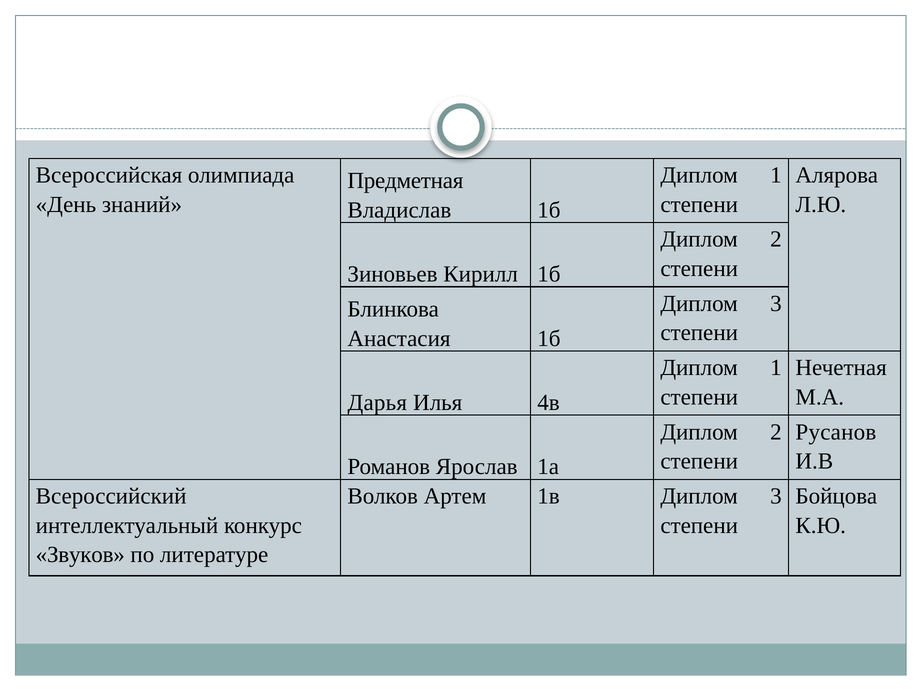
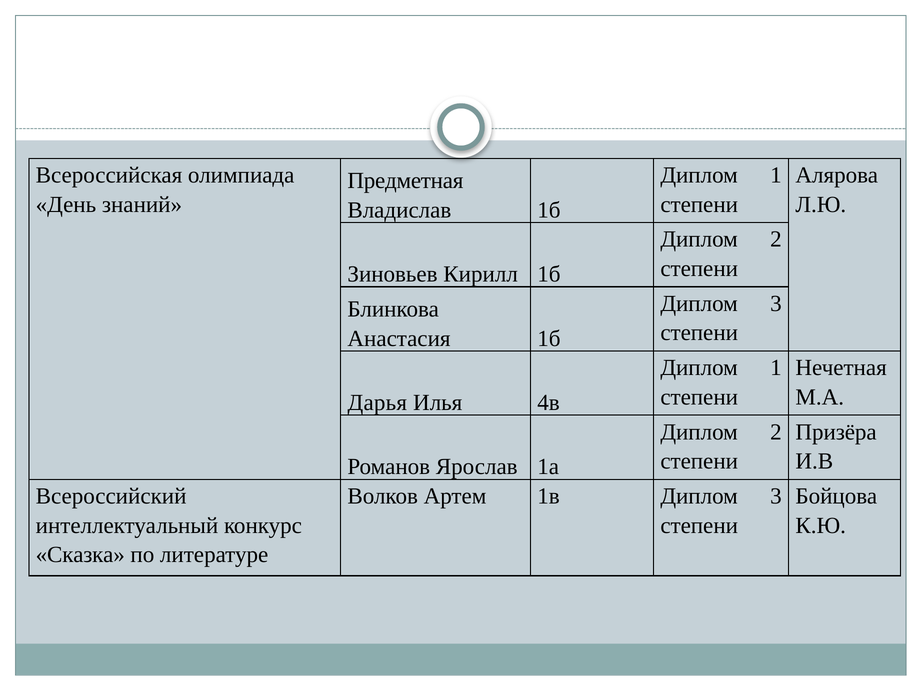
Русанов: Русанов -> Призёра (836, 432)
Звуков: Звуков -> Сказка (80, 555)
